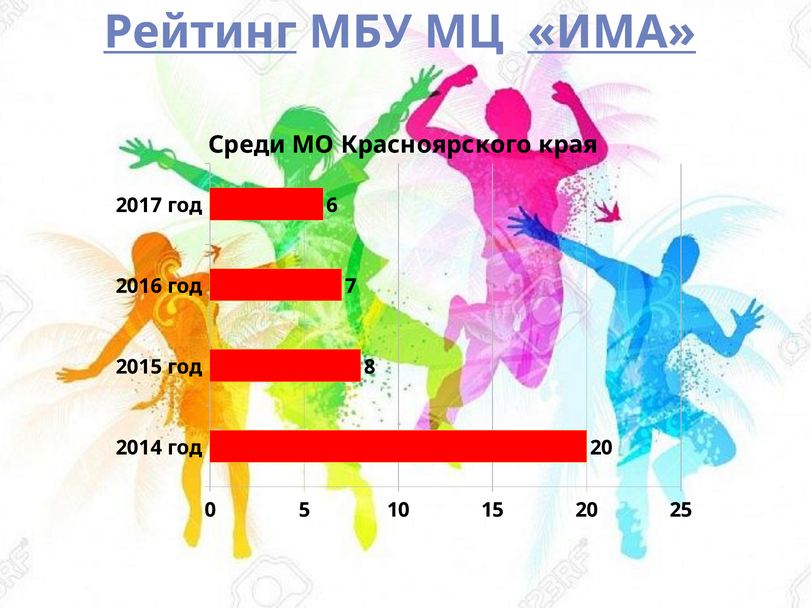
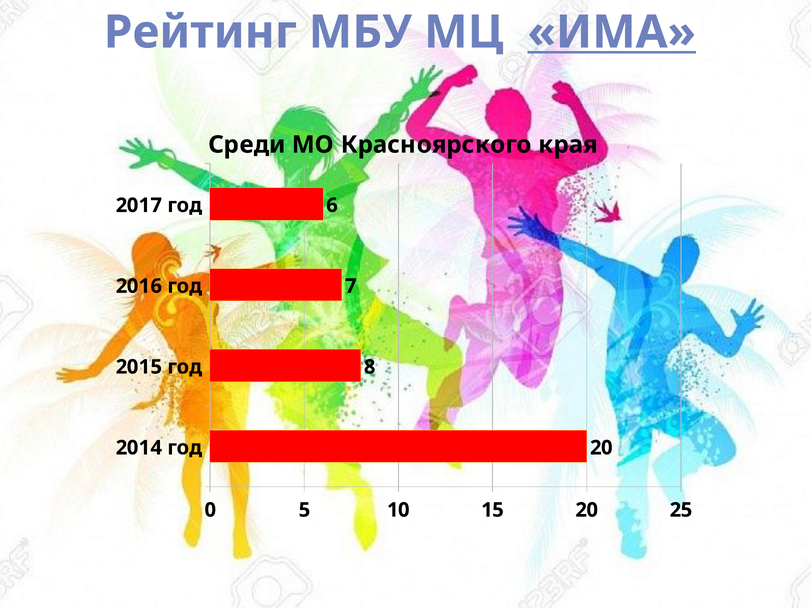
Рейтинг underline: present -> none (200, 32)
